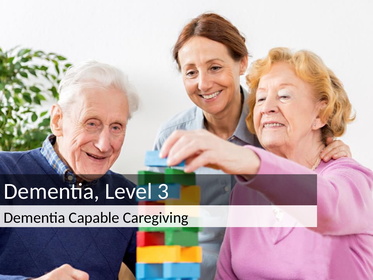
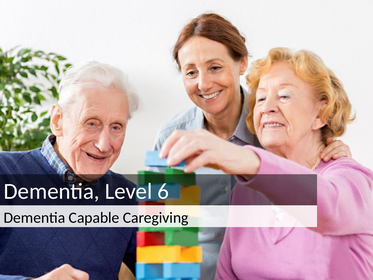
3: 3 -> 6 (163, 191)
